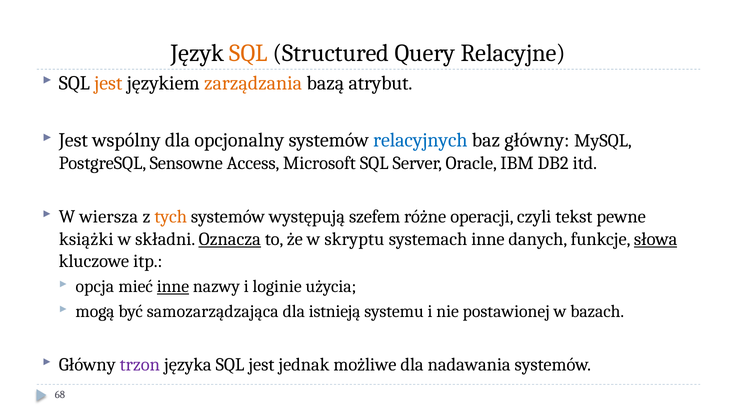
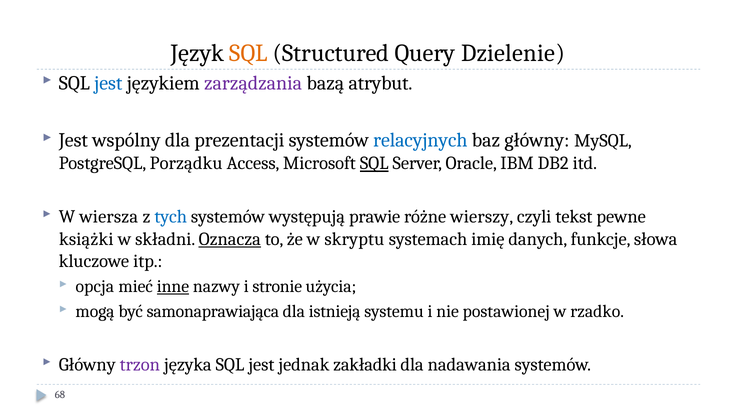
Relacyjne: Relacyjne -> Dzielenie (513, 53)
jest colour: orange -> blue (108, 83)
zarządzania colour: orange -> purple (253, 83)
opcjonalny: opcjonalny -> prezentacji (239, 140)
Sensowne: Sensowne -> Porządku (186, 163)
SQL underline: none -> present (374, 163)
tych colour: orange -> blue (171, 217)
szefem: szefem -> prawie (375, 217)
operacji: operacji -> wierszy (482, 217)
systemach inne: inne -> imię (488, 239)
słowa underline: present -> none (656, 239)
loginie: loginie -> stronie (277, 286)
samozarządzająca: samozarządzająca -> samonaprawiająca (213, 311)
bazach: bazach -> rzadko (597, 311)
możliwe: możliwe -> zakładki (365, 364)
